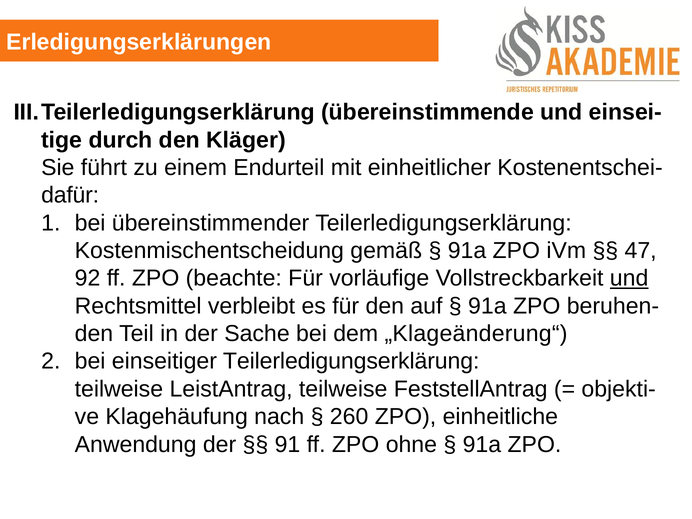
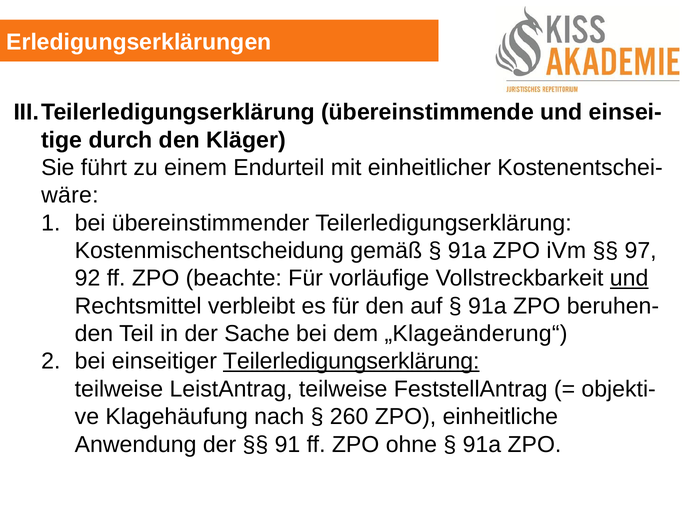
dafür: dafür -> wäre (70, 195)
47: 47 -> 97 (641, 251)
Teilerledigungserklärung underline: none -> present (351, 361)
